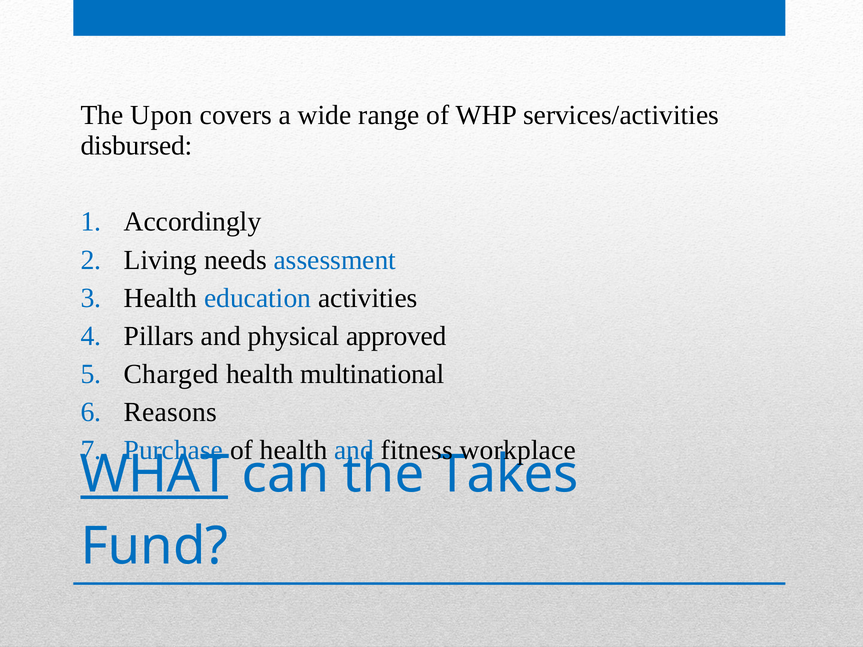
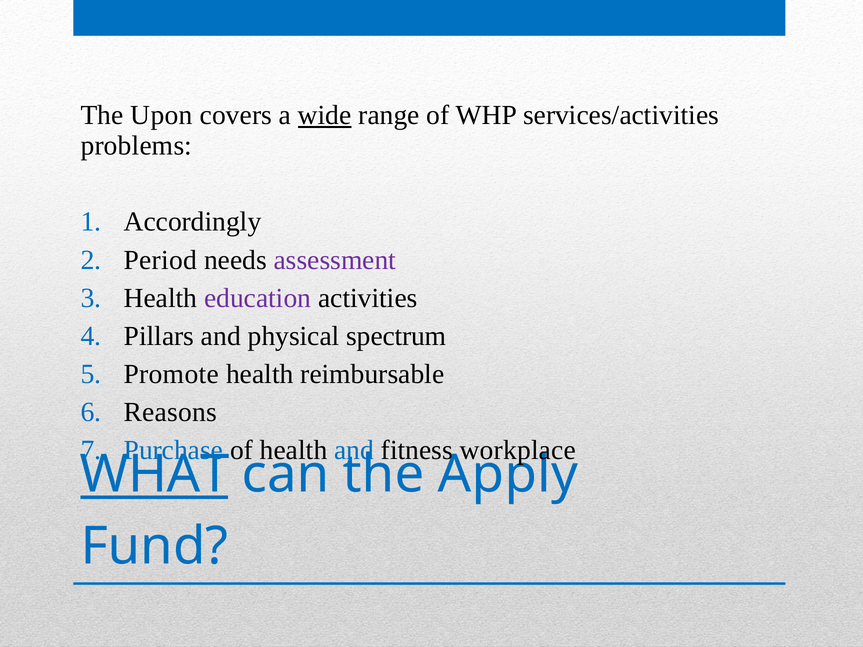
wide underline: none -> present (325, 115)
disbursed: disbursed -> problems (136, 146)
Living: Living -> Period (160, 260)
assessment colour: blue -> purple (335, 260)
education colour: blue -> purple (258, 298)
approved: approved -> spectrum (396, 336)
Charged: Charged -> Promote (171, 374)
multinational: multinational -> reimbursable (372, 374)
Takes: Takes -> Apply (508, 475)
